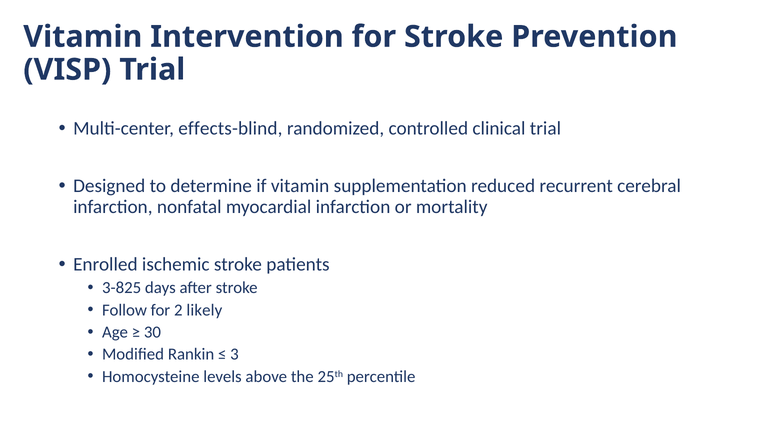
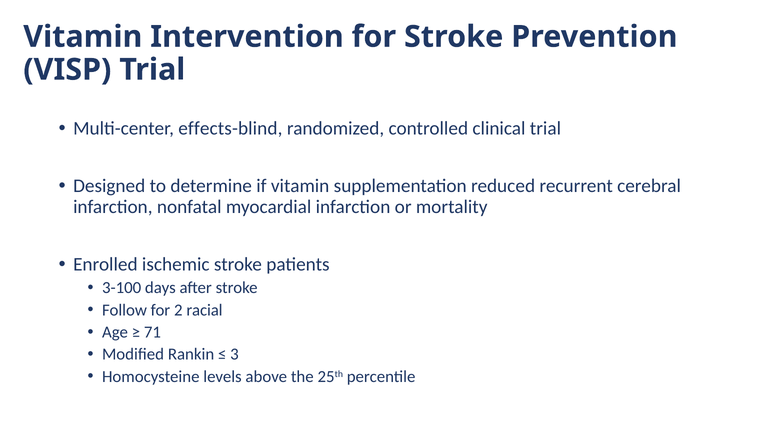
3-825: 3-825 -> 3-100 (122, 288)
likely: likely -> racial (204, 310)
30: 30 -> 71 (152, 332)
